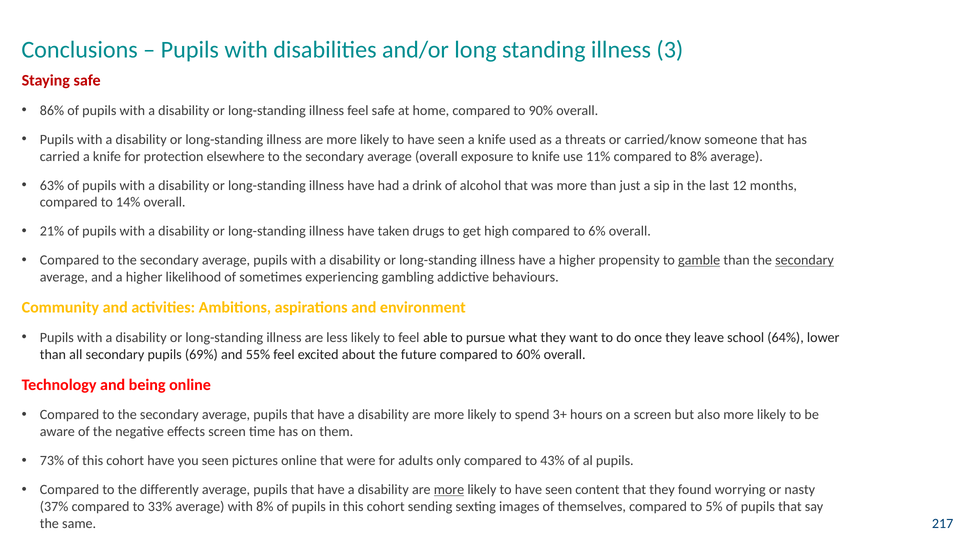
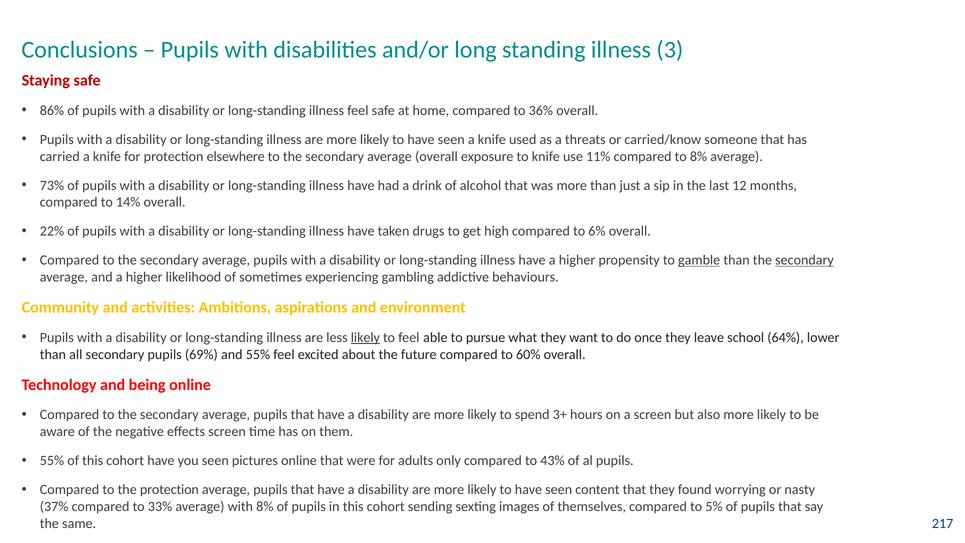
90%: 90% -> 36% (541, 110)
63%: 63% -> 73% (52, 185)
21%: 21% -> 22% (52, 231)
likely underline: none -> present (365, 337)
73%: 73% -> 55% (52, 461)
the differently: differently -> protection (169, 489)
more underline: present -> none (449, 489)
